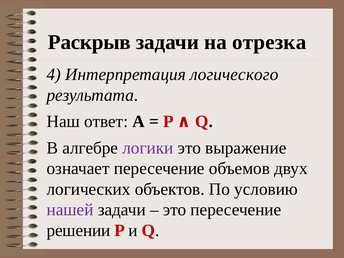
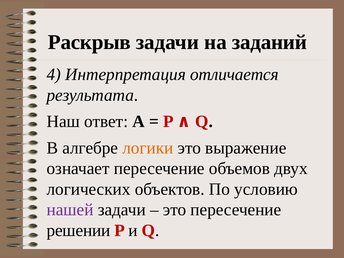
отрезка: отрезка -> заданий (269, 42)
логического: логического -> отличается (234, 74)
логики colour: purple -> orange (148, 148)
